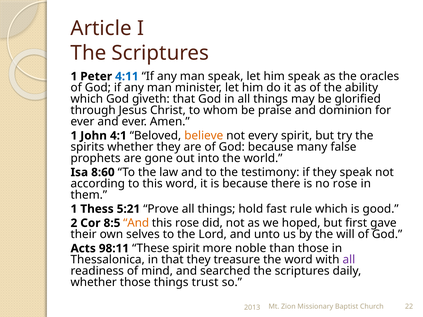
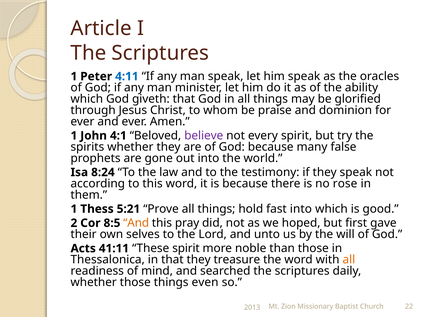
believe colour: orange -> purple (204, 136)
8:60: 8:60 -> 8:24 (103, 172)
fast rule: rule -> into (301, 209)
this rose: rose -> pray (187, 223)
98:11: 98:11 -> 41:11 (114, 249)
all colour: purple -> orange (349, 260)
trust: trust -> even (205, 282)
